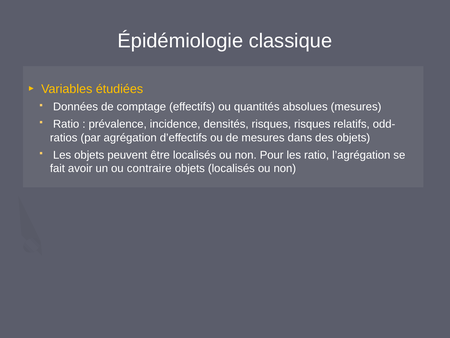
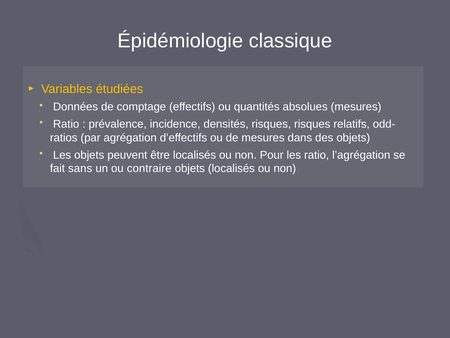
avoir: avoir -> sans (80, 168)
